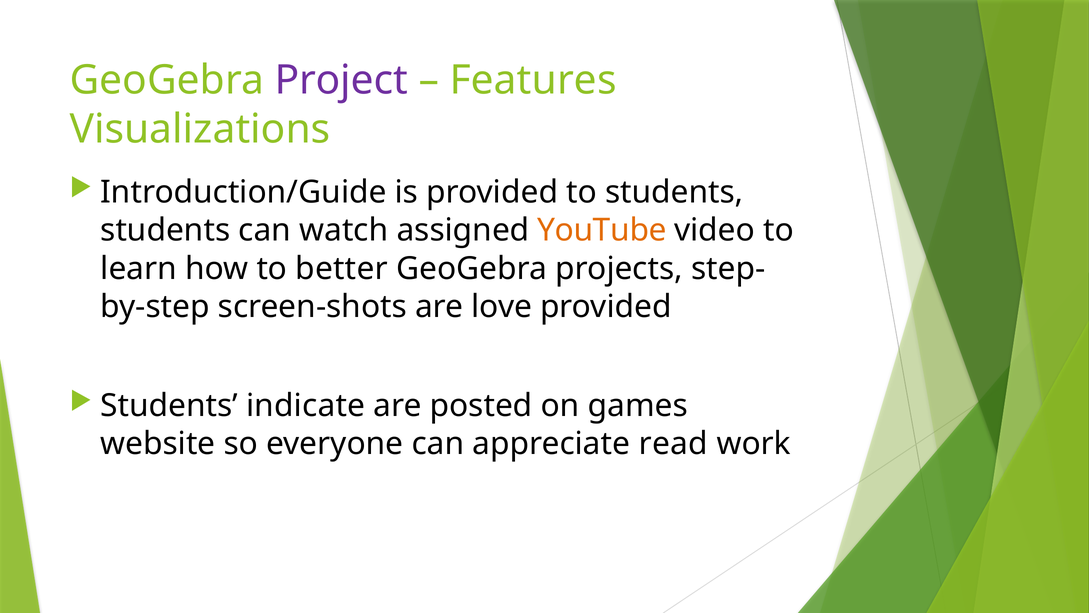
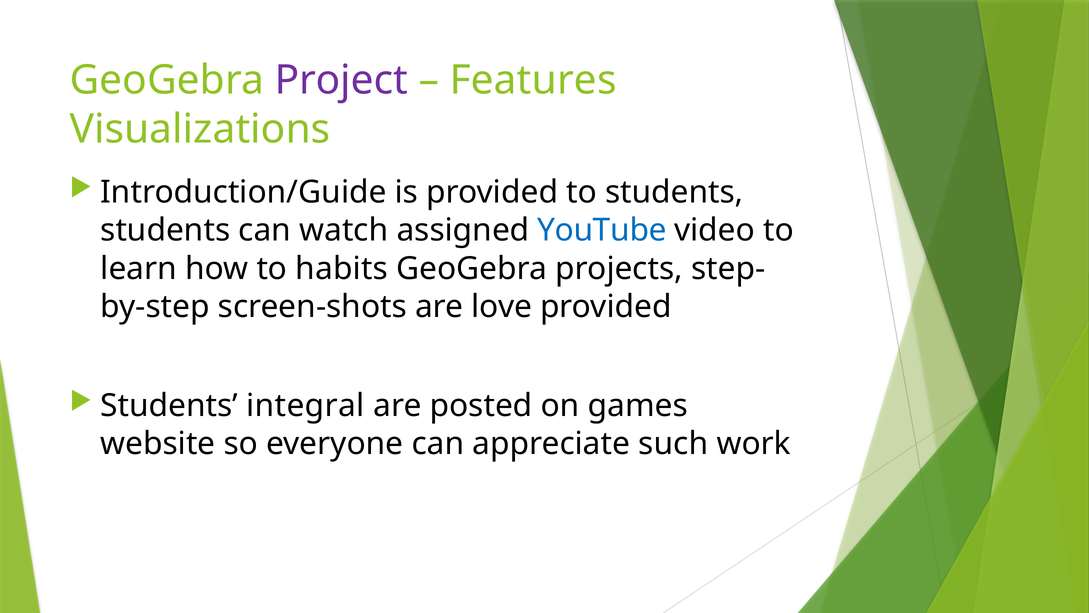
YouTube colour: orange -> blue (602, 230)
better: better -> habits (342, 268)
indicate: indicate -> integral (306, 405)
read: read -> such (673, 444)
